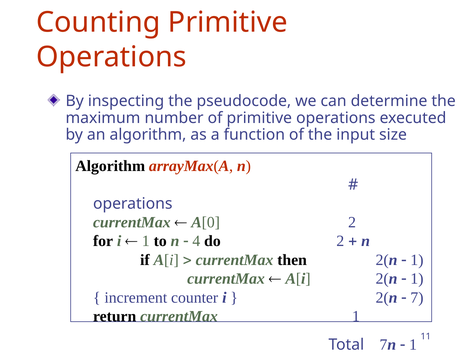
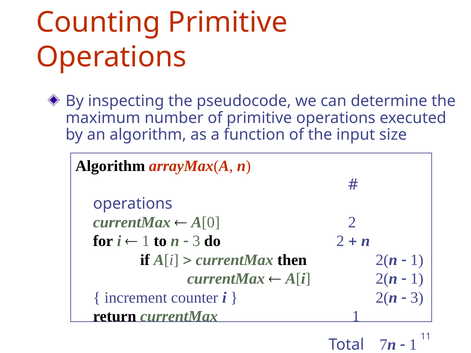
4: 4 -> 3 (196, 241)
7: 7 -> 3 (417, 298)
